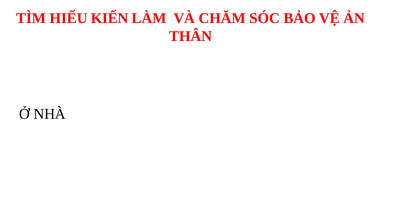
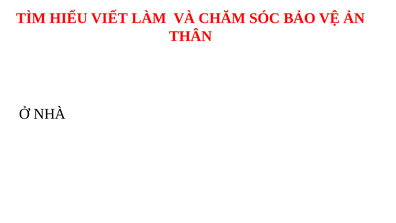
KIẾN: KIẾN -> VIẾT (109, 18)
